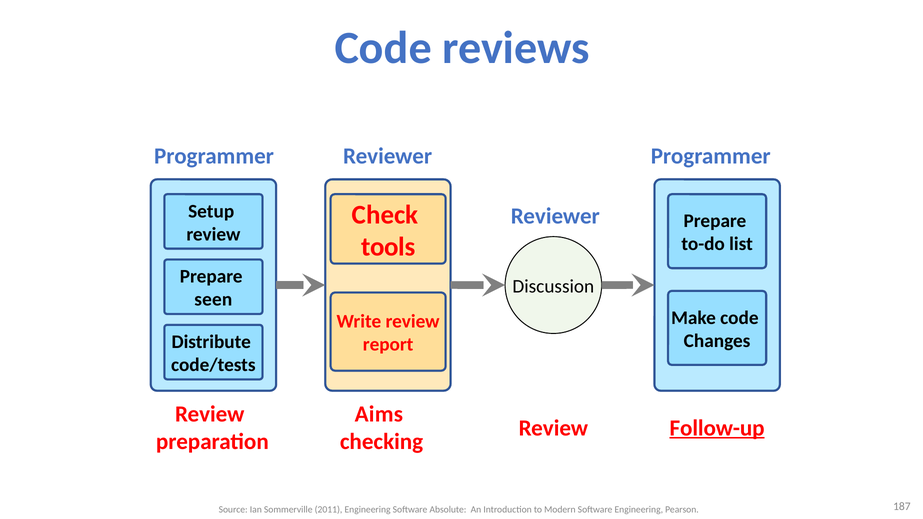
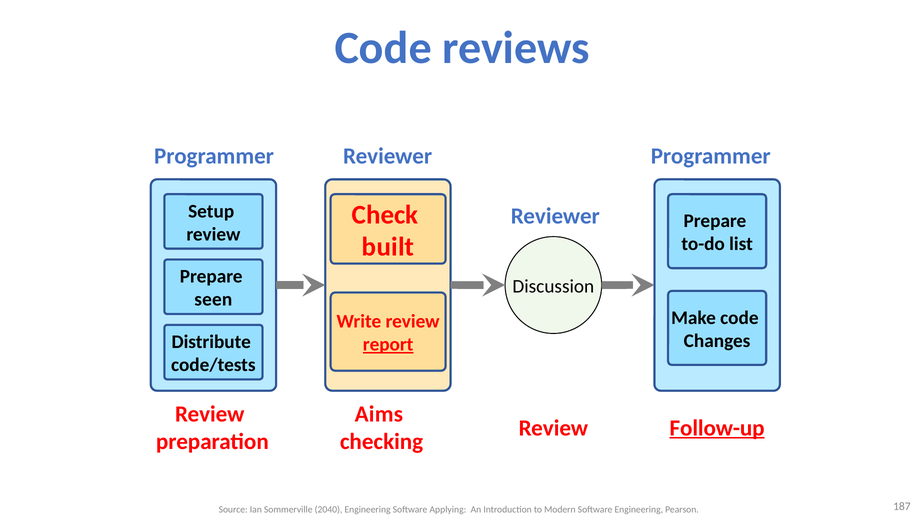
tools: tools -> built (388, 247)
report underline: none -> present (388, 345)
2011: 2011 -> 2040 (329, 510)
Absolute: Absolute -> Applying (448, 510)
